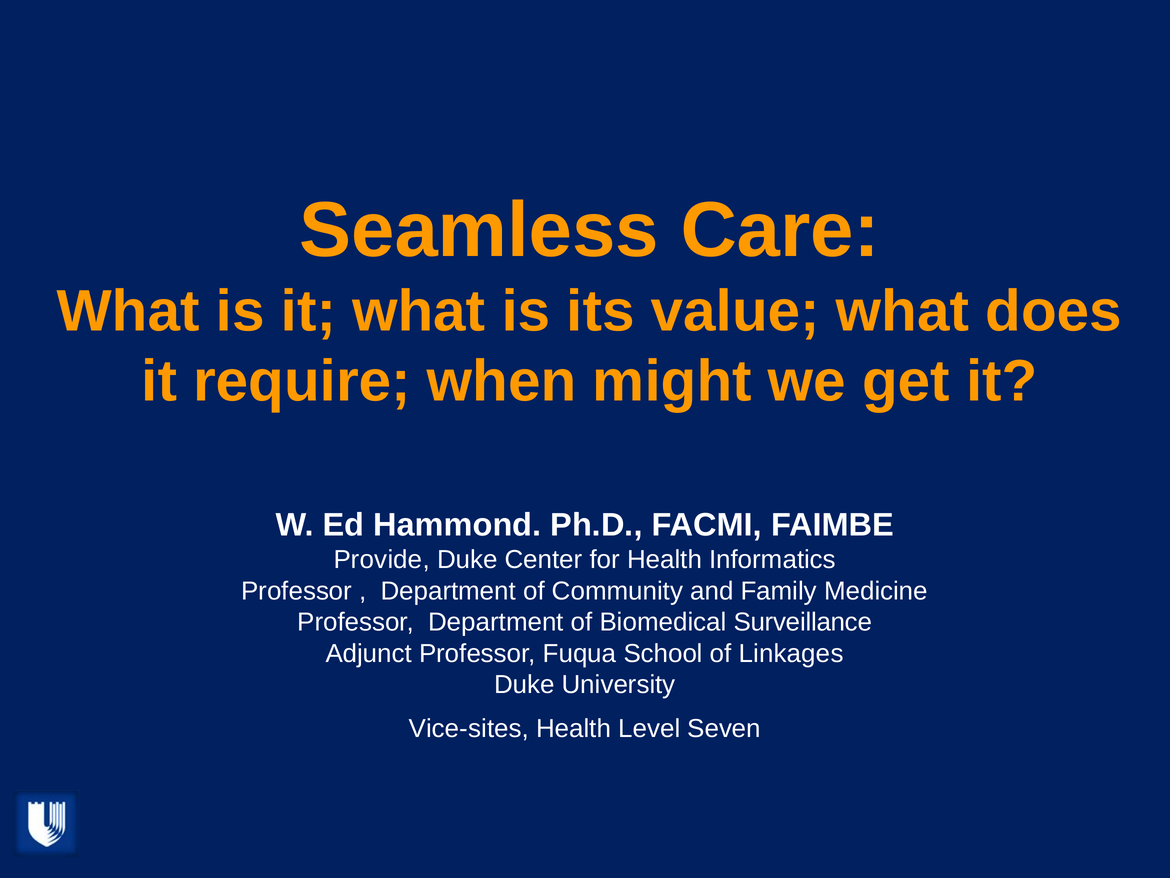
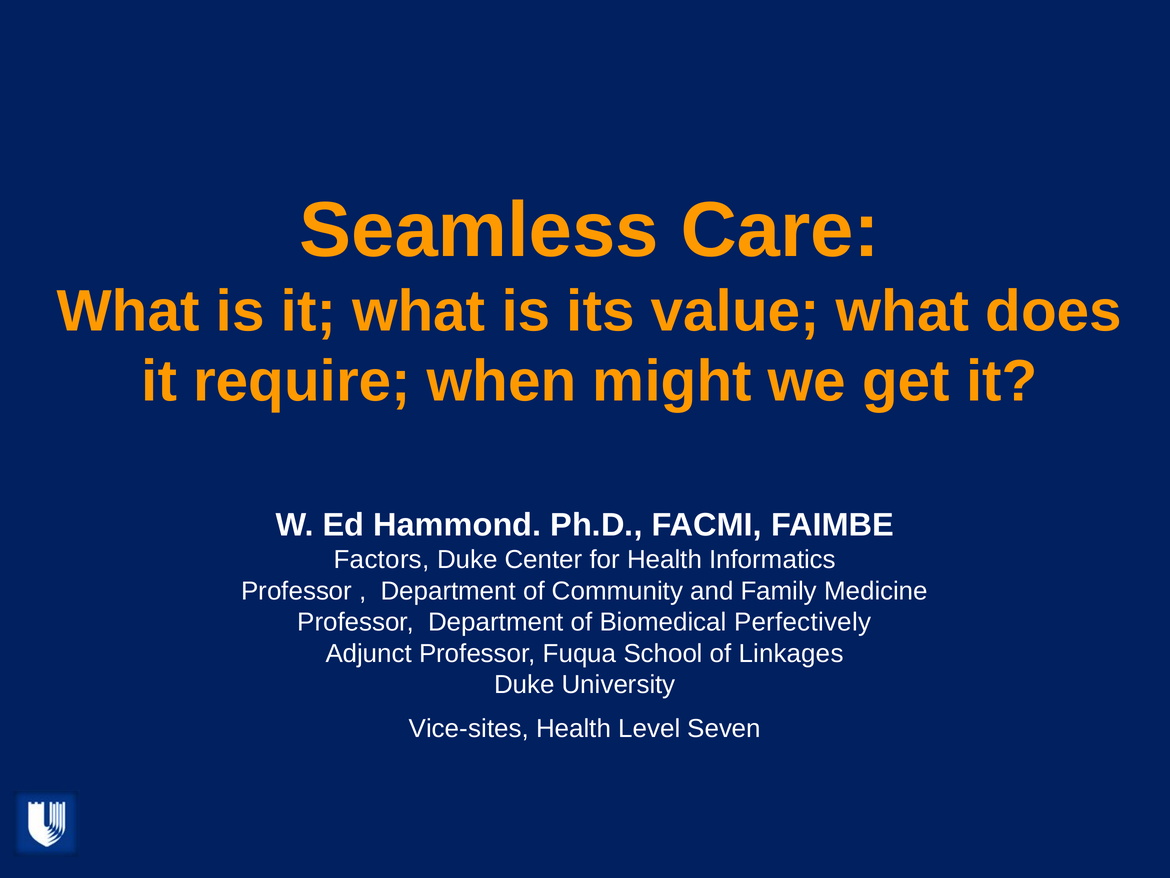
Provide: Provide -> Factors (382, 560)
Surveillance: Surveillance -> Perfectively (803, 622)
